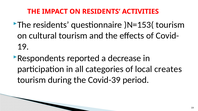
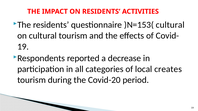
)N=153( tourism: tourism -> cultural (170, 25)
Covid-39: Covid-39 -> Covid-20 (104, 80)
